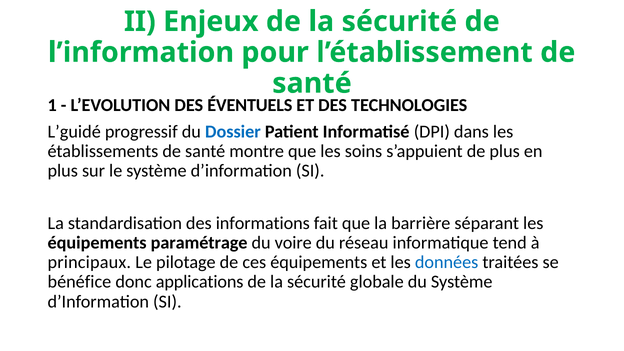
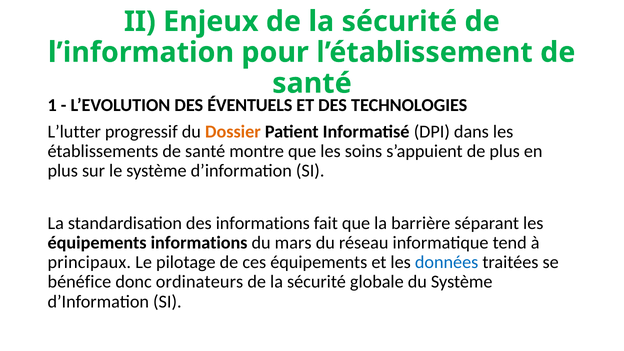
L’guidé: L’guidé -> L’lutter (74, 132)
Dossier colour: blue -> orange (233, 132)
équipements paramétrage: paramétrage -> informations (199, 243)
voire: voire -> mars (293, 243)
applications: applications -> ordinateurs (200, 282)
